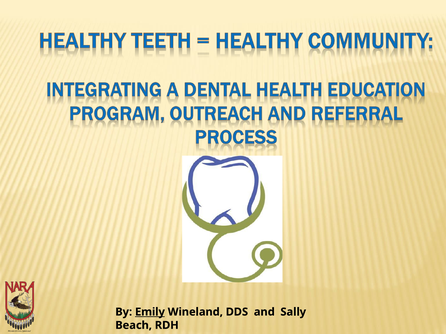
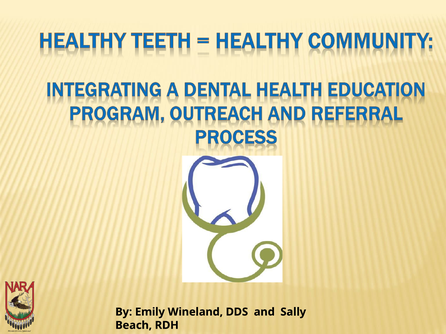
Emily underline: present -> none (150, 312)
